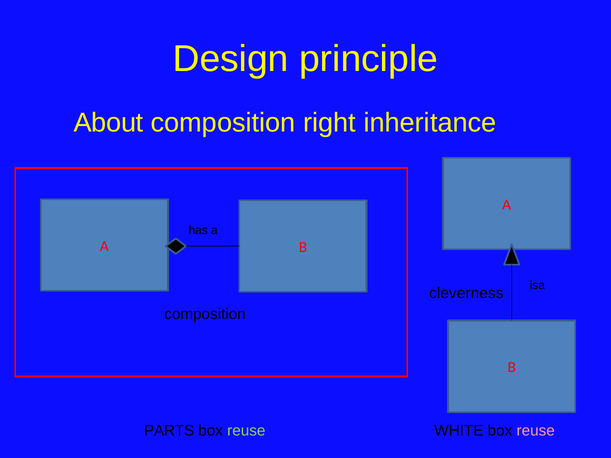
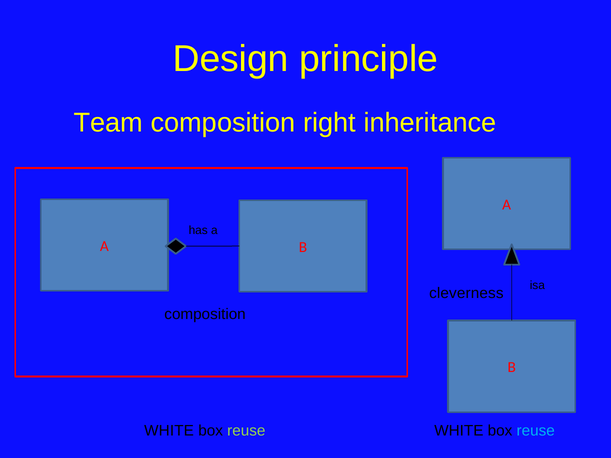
About: About -> Team (108, 123)
PARTS: PARTS -> WHITE (169, 431)
reuse colour: pink -> light blue (536, 431)
